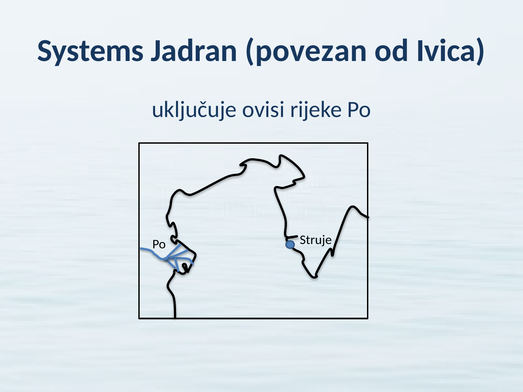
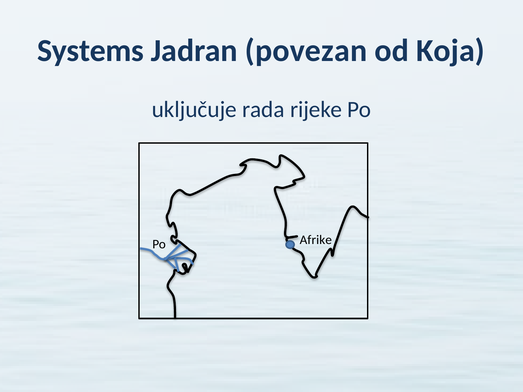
Ivica: Ivica -> Koja (450, 51)
ovisi: ovisi -> rada (263, 110)
Struje: Struje -> Afrike (316, 240)
